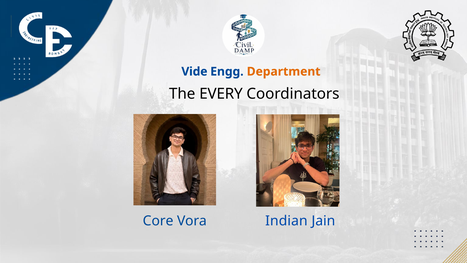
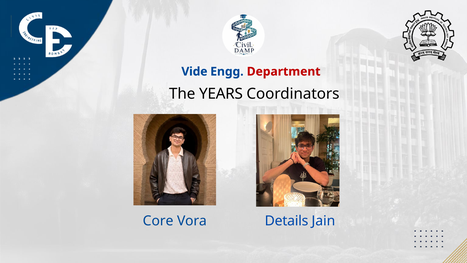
Department colour: orange -> red (284, 71)
EVERY: EVERY -> YEARS (221, 94)
Indian: Indian -> Details (287, 221)
